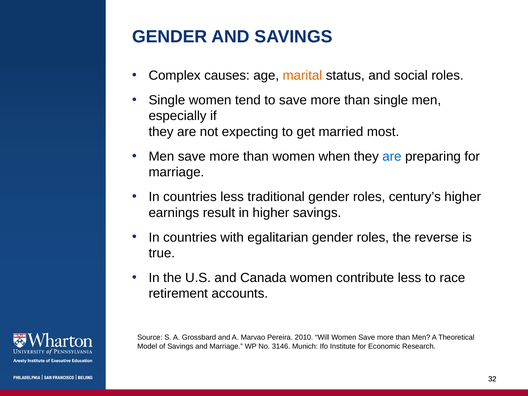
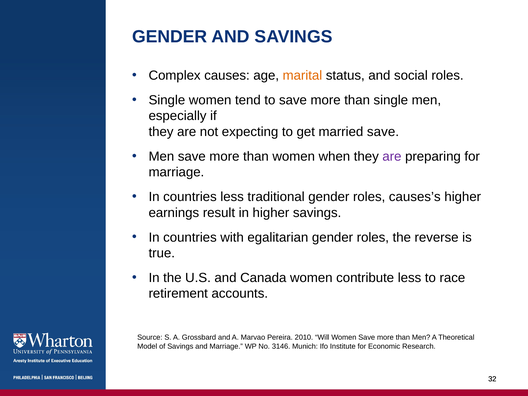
married most: most -> save (383, 132)
are colour: blue -> purple (392, 156)
century’s: century’s -> causes’s (415, 197)
